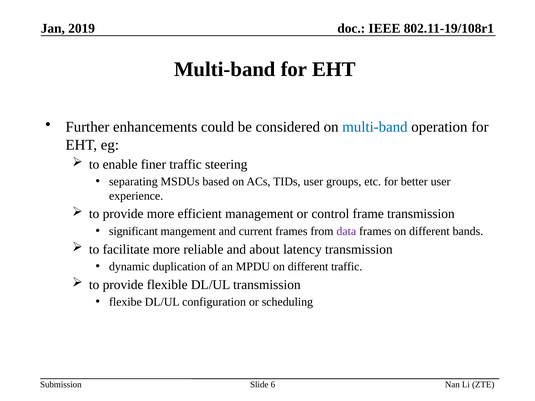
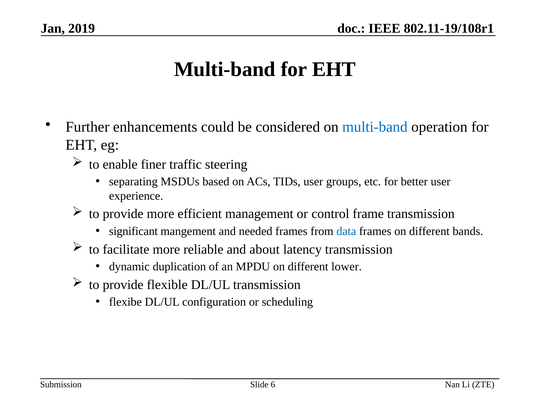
current: current -> needed (256, 231)
data colour: purple -> blue (346, 231)
different traffic: traffic -> lower (347, 267)
